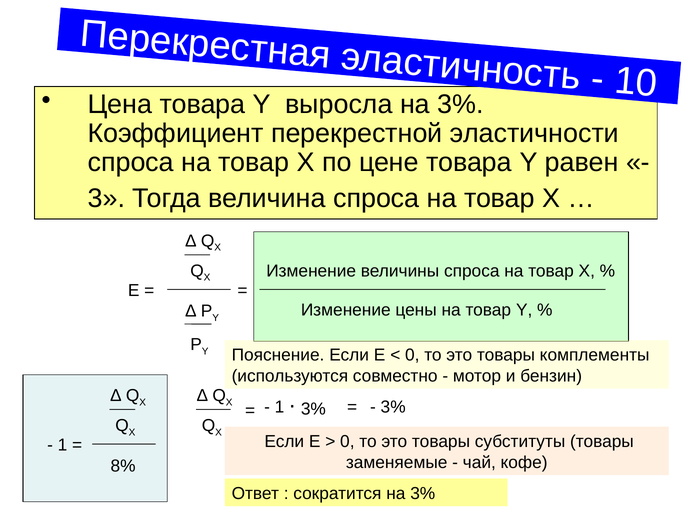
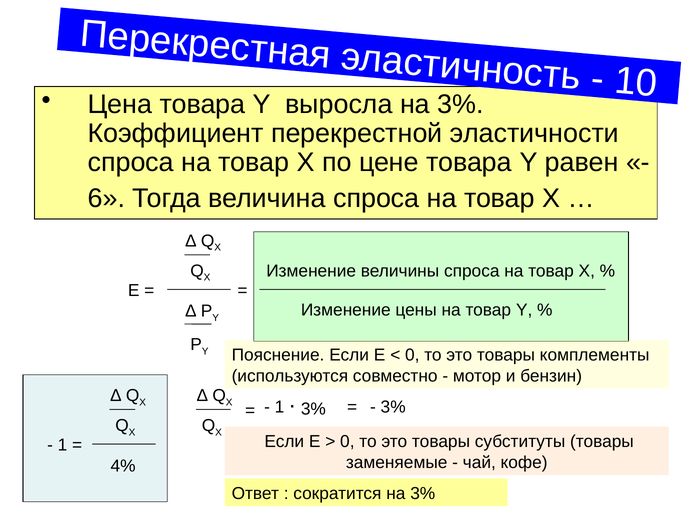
3: 3 -> 6 (106, 198)
8%: 8% -> 4% (123, 466)
